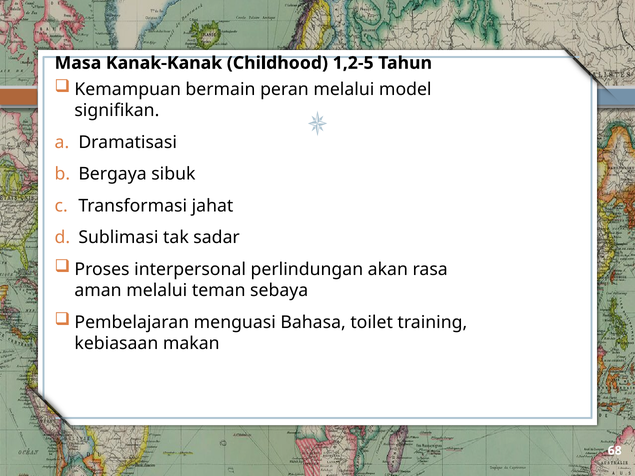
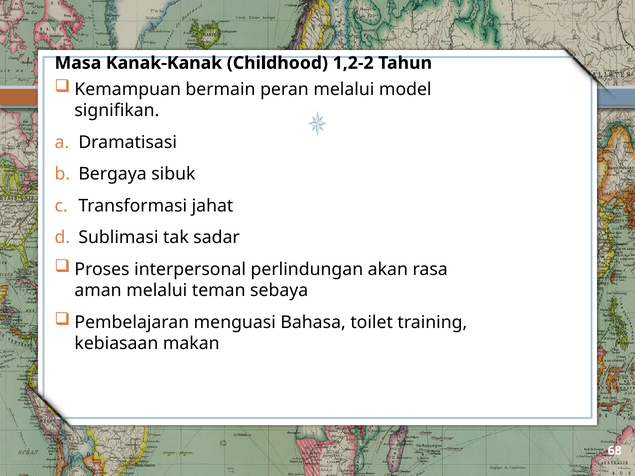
1,2-5: 1,2-5 -> 1,2-2 (353, 63)
